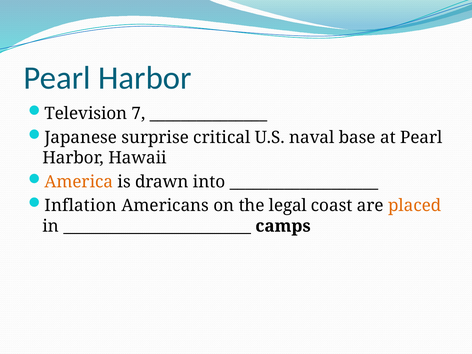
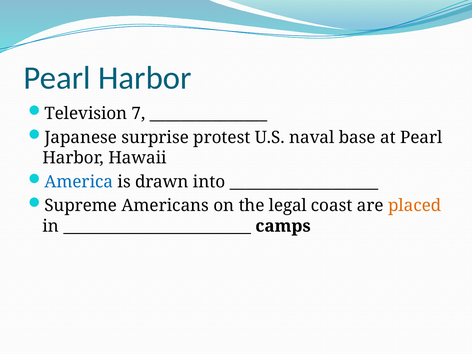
critical: critical -> protest (222, 137)
America colour: orange -> blue (79, 182)
Inflation: Inflation -> Supreme (81, 206)
